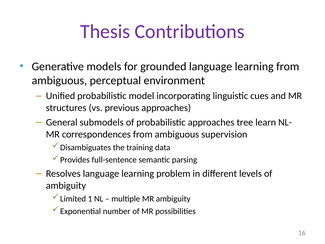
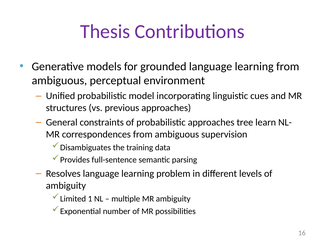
submodels: submodels -> constraints (102, 122)
